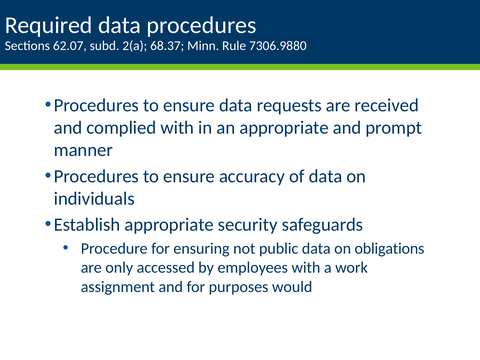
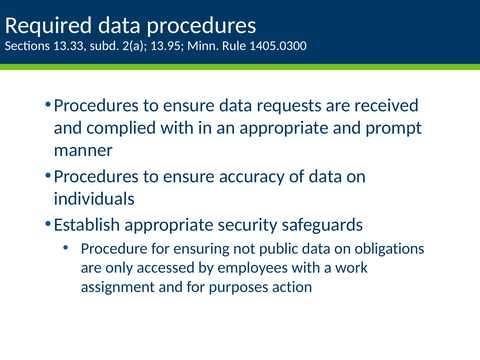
62.07: 62.07 -> 13.33 (70, 46)
68.37: 68.37 -> 13.95 (167, 46)
7306.9880: 7306.9880 -> 1405.0300 (278, 46)
would: would -> action (292, 287)
